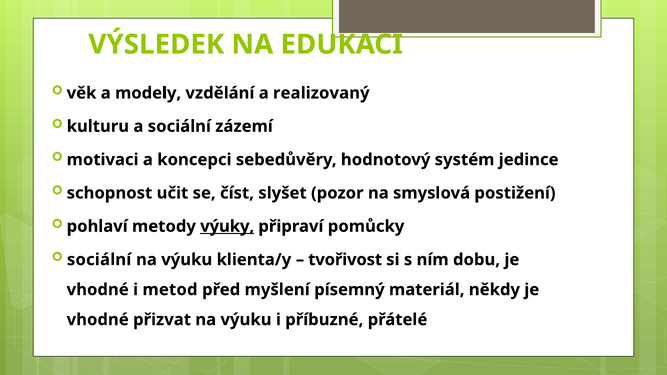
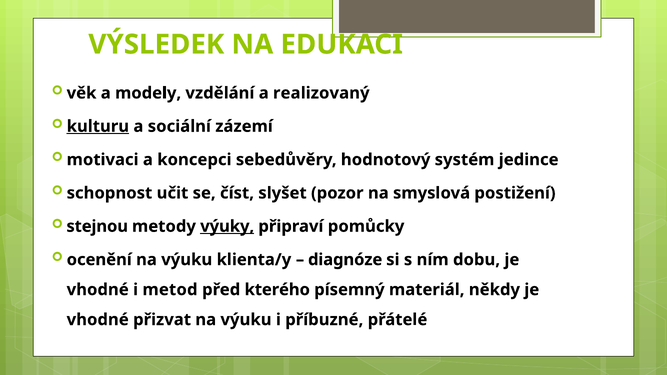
kulturu underline: none -> present (98, 126)
pohlaví: pohlaví -> stejnou (97, 226)
sociální: sociální -> ocenění (99, 260)
tvořivost: tvořivost -> diagnóze (345, 260)
myšlení: myšlení -> kterého (277, 290)
